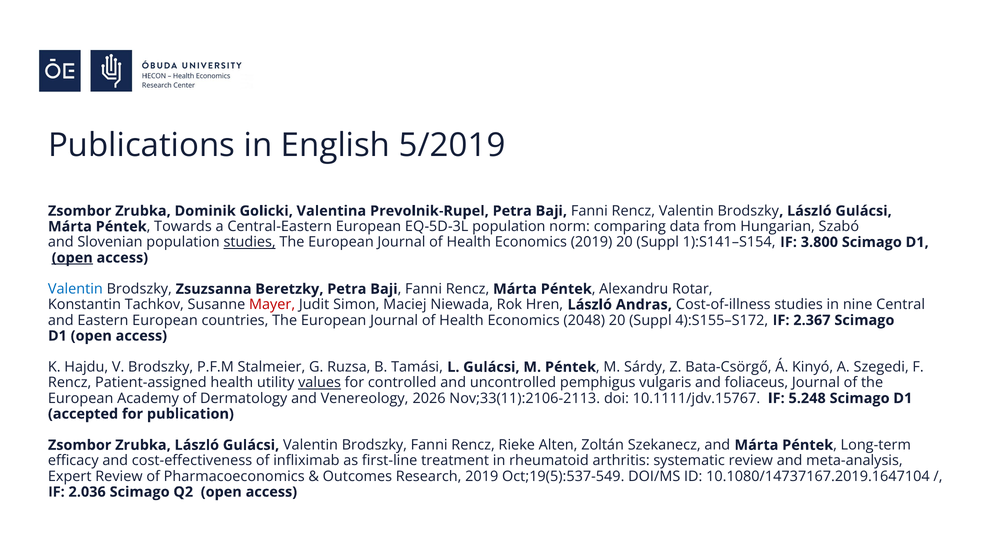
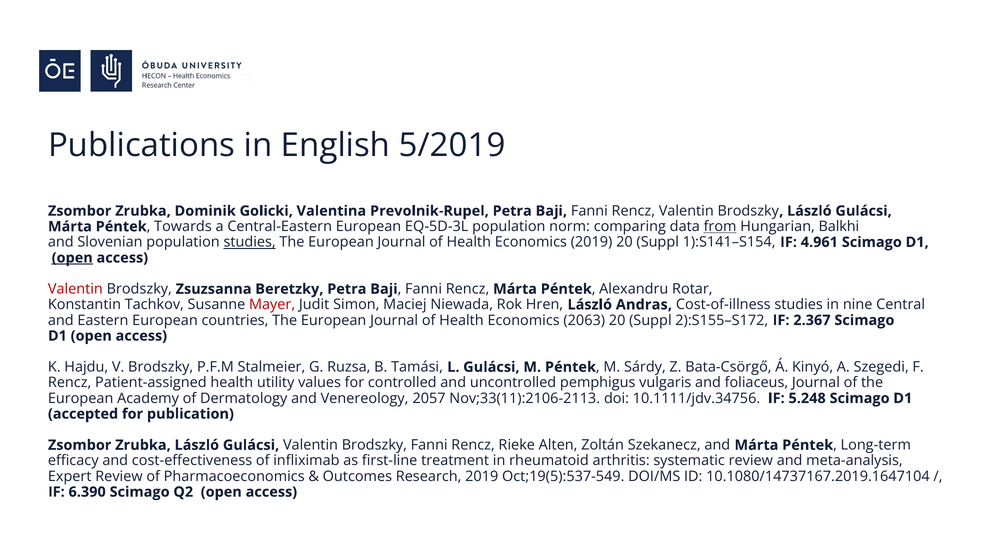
from underline: none -> present (720, 227)
Szabó: Szabó -> Balkhi (839, 227)
3.800: 3.800 -> 4.961 (819, 242)
Valentin colour: blue -> red (75, 289)
2048: 2048 -> 2063 (584, 321)
4):S155–S172: 4):S155–S172 -> 2):S155–S172 (722, 321)
values underline: present -> none (320, 383)
2026: 2026 -> 2057 (429, 399)
10.1111/jdv.15767: 10.1111/jdv.15767 -> 10.1111/jdv.34756 (696, 399)
2.036: 2.036 -> 6.390 (87, 492)
